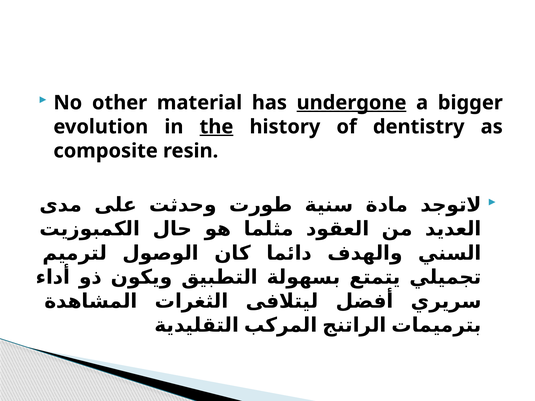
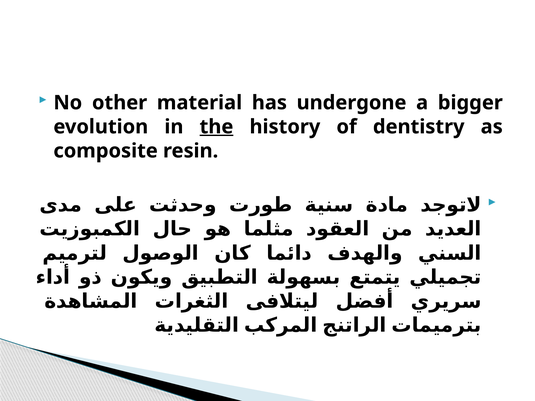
undergone underline: present -> none (352, 103)
